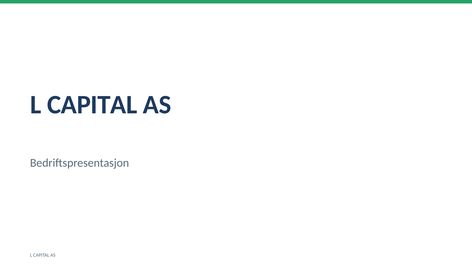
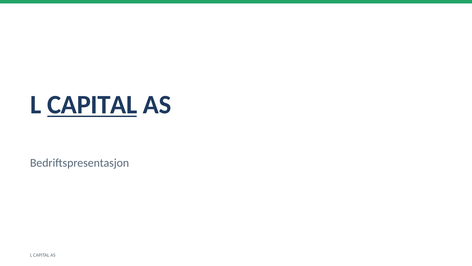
CAPITAL underline: none -> present (92, 105)
